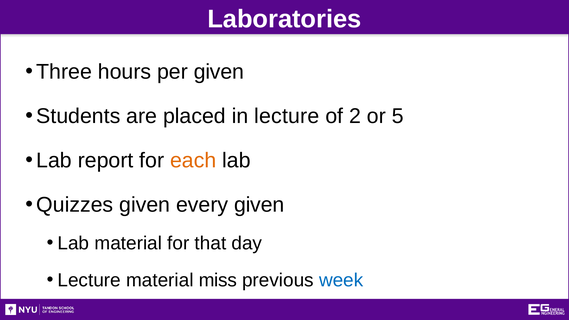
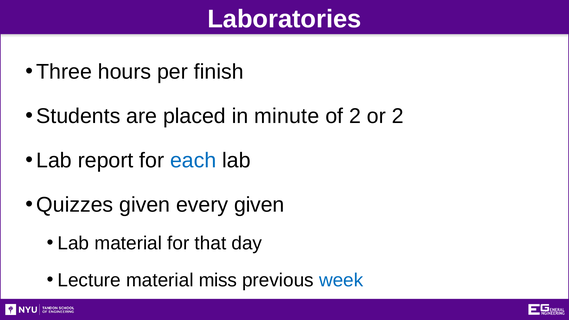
per given: given -> finish (219, 72)
in lecture: lecture -> minute (287, 116)
or 5: 5 -> 2 (398, 116)
each colour: orange -> blue (193, 161)
